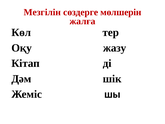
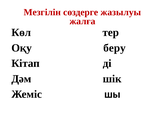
мөлшерін: мөлшерін -> жазылуы (121, 12)
жазу: жазу -> беру (115, 48)
